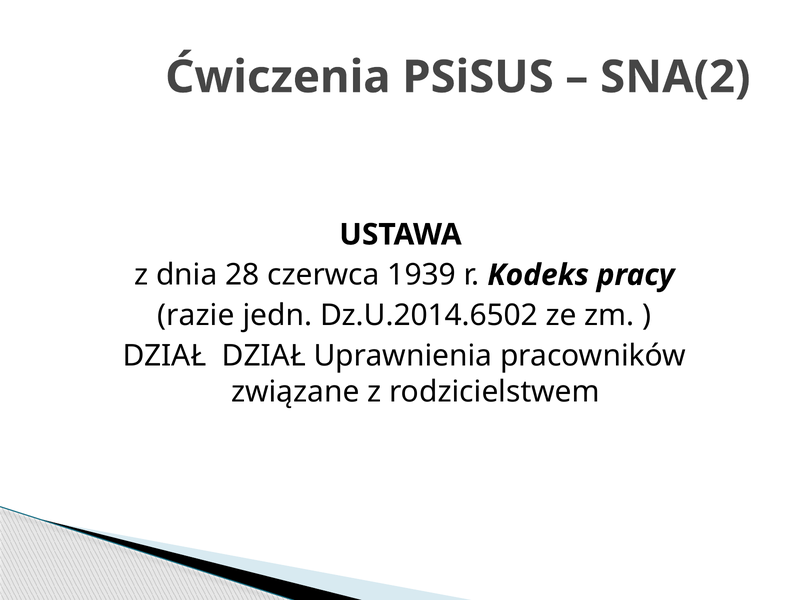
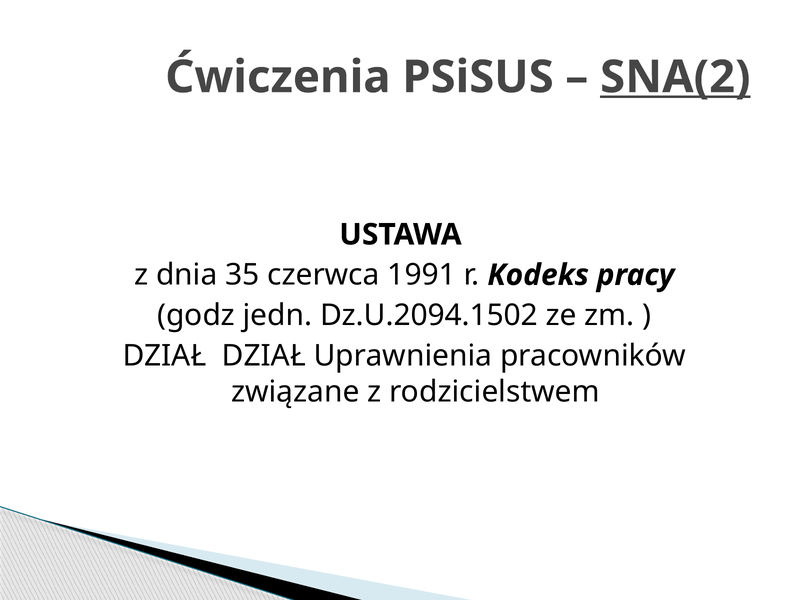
SNA(2 underline: none -> present (675, 77)
28: 28 -> 35 (242, 275)
1939: 1939 -> 1991 (422, 275)
razie: razie -> godz (196, 315)
Dz.U.2014.6502: Dz.U.2014.6502 -> Dz.U.2094.1502 (429, 315)
